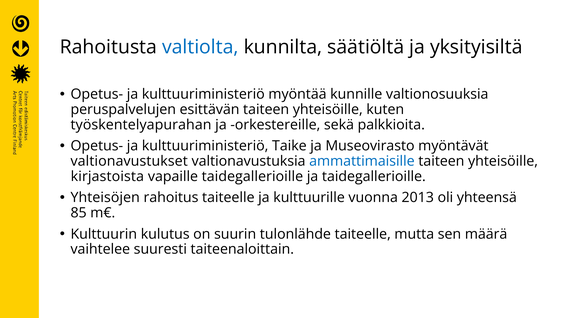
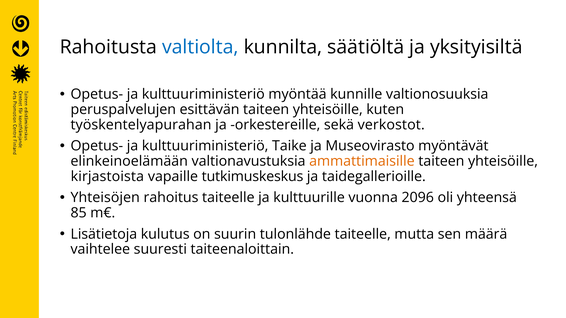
palkkioita: palkkioita -> verkostot (391, 125)
valtionavustukset: valtionavustukset -> elinkeinoelämään (129, 161)
ammattimaisille colour: blue -> orange (362, 161)
vapaille taidegallerioille: taidegallerioille -> tutkimuskeskus (252, 177)
2013: 2013 -> 2096 (418, 198)
Kulttuurin: Kulttuurin -> Lisätietoja (104, 234)
